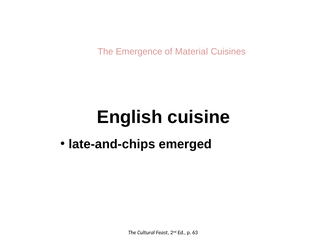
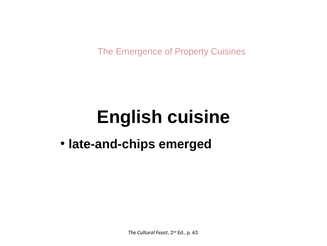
Material: Material -> Property (192, 51)
